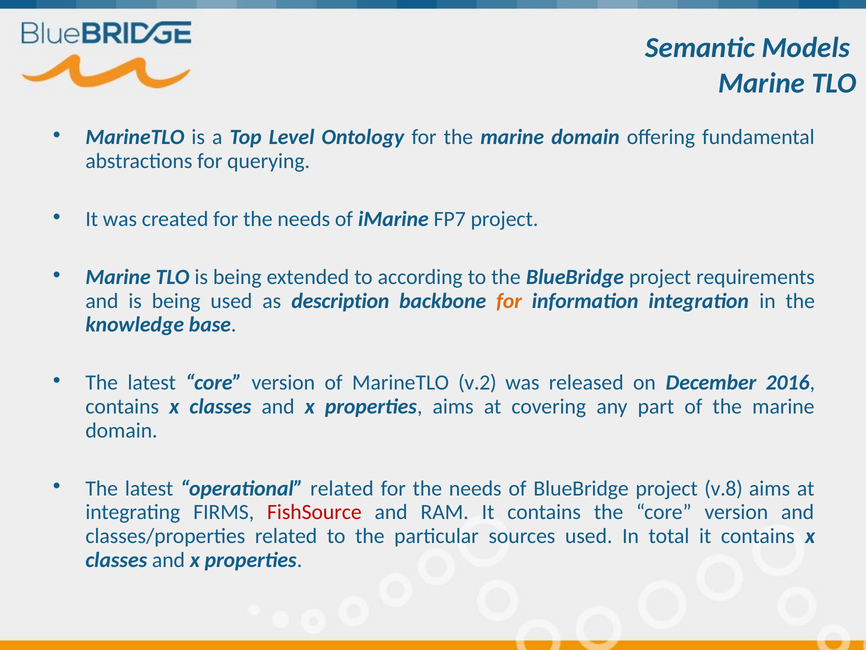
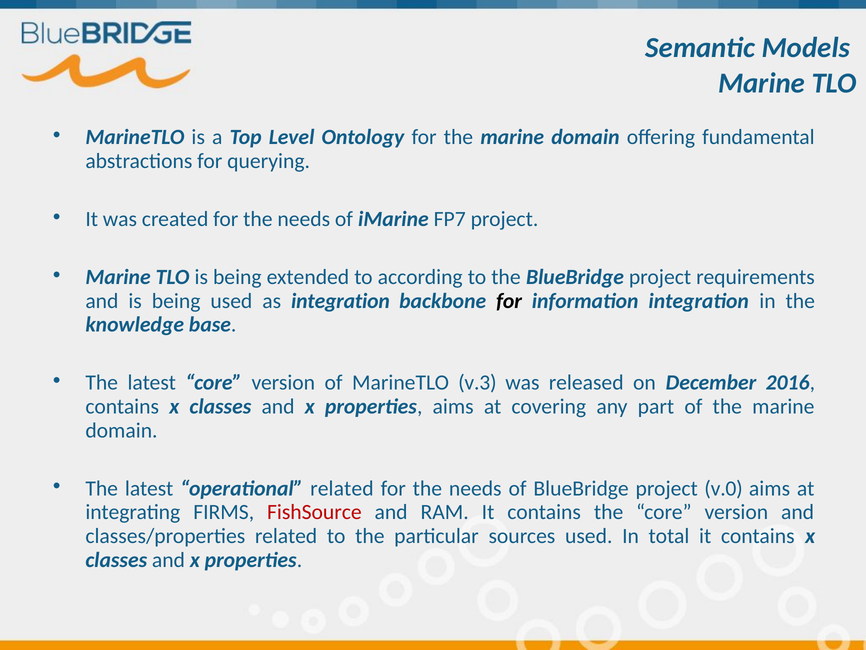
as description: description -> integration (340, 301)
for colour: orange -> black (509, 301)
v.2: v.2 -> v.3 (477, 382)
v.8: v.8 -> v.0 (724, 488)
